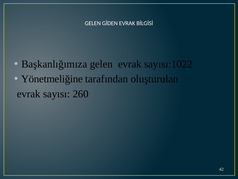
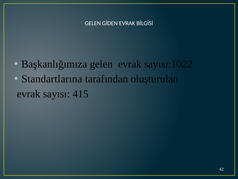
Yönetmeliğine: Yönetmeliğine -> Standartlarına (52, 79)
260: 260 -> 415 (81, 94)
